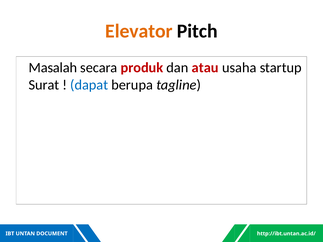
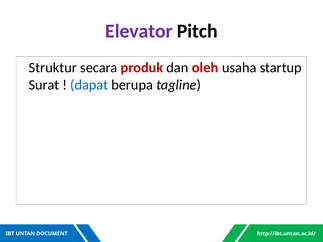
Elevator colour: orange -> purple (139, 31)
Masalah: Masalah -> Struktur (53, 68)
atau: atau -> oleh (205, 68)
